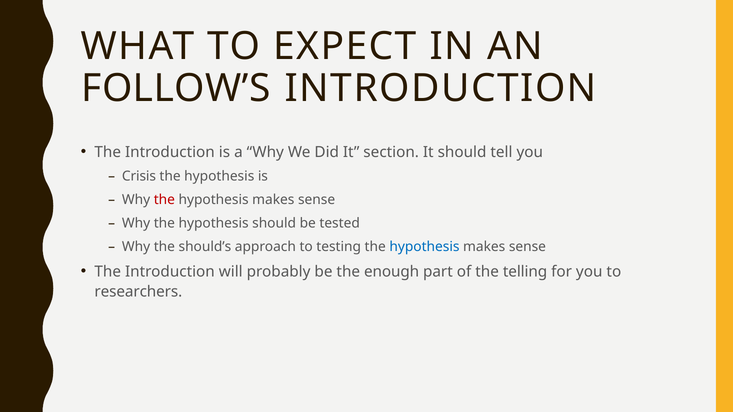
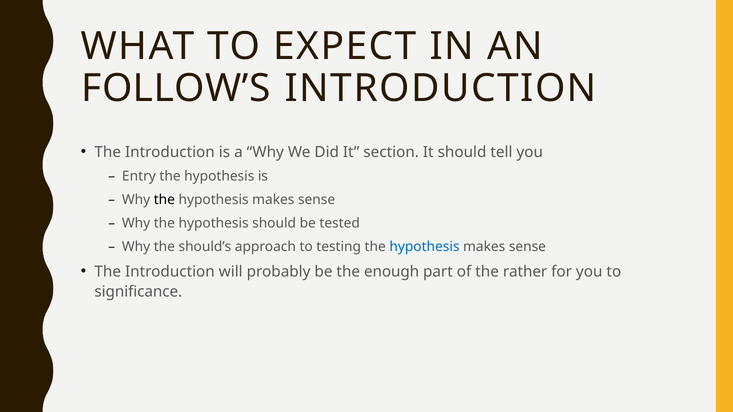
Crisis: Crisis -> Entry (139, 177)
the colour: red -> black (164, 200)
telling: telling -> rather (525, 272)
researchers: researchers -> significance (138, 292)
